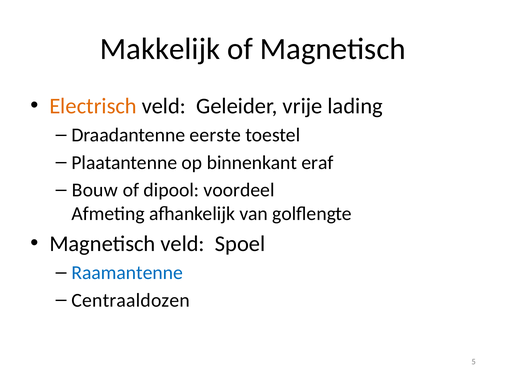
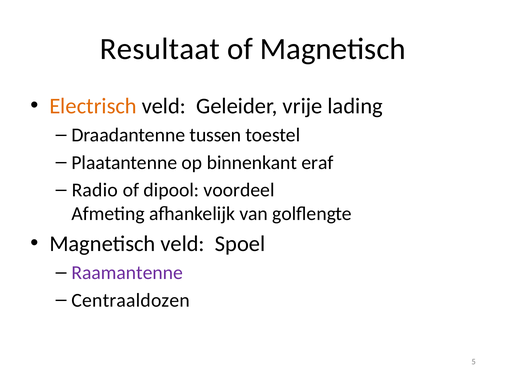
Makkelijk: Makkelijk -> Resultaat (160, 49)
eerste: eerste -> tussen (215, 135)
Bouw: Bouw -> Radio (95, 190)
Raamantenne colour: blue -> purple (127, 273)
